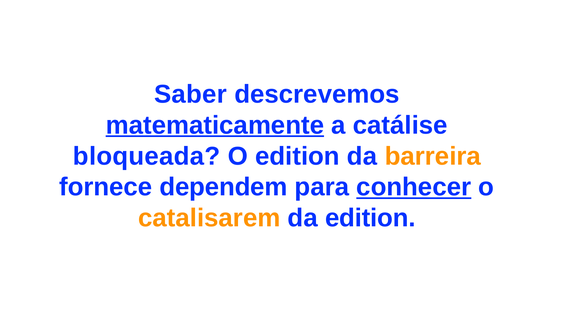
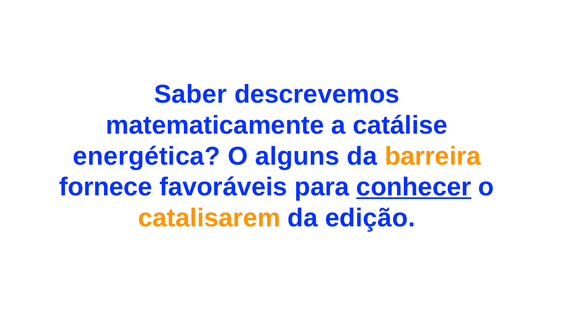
matematicamente underline: present -> none (215, 125)
bloqueada: bloqueada -> energética (147, 156)
O edition: edition -> alguns (297, 156)
dependem: dependem -> favoráveis (223, 187)
da edition: edition -> edição (370, 218)
